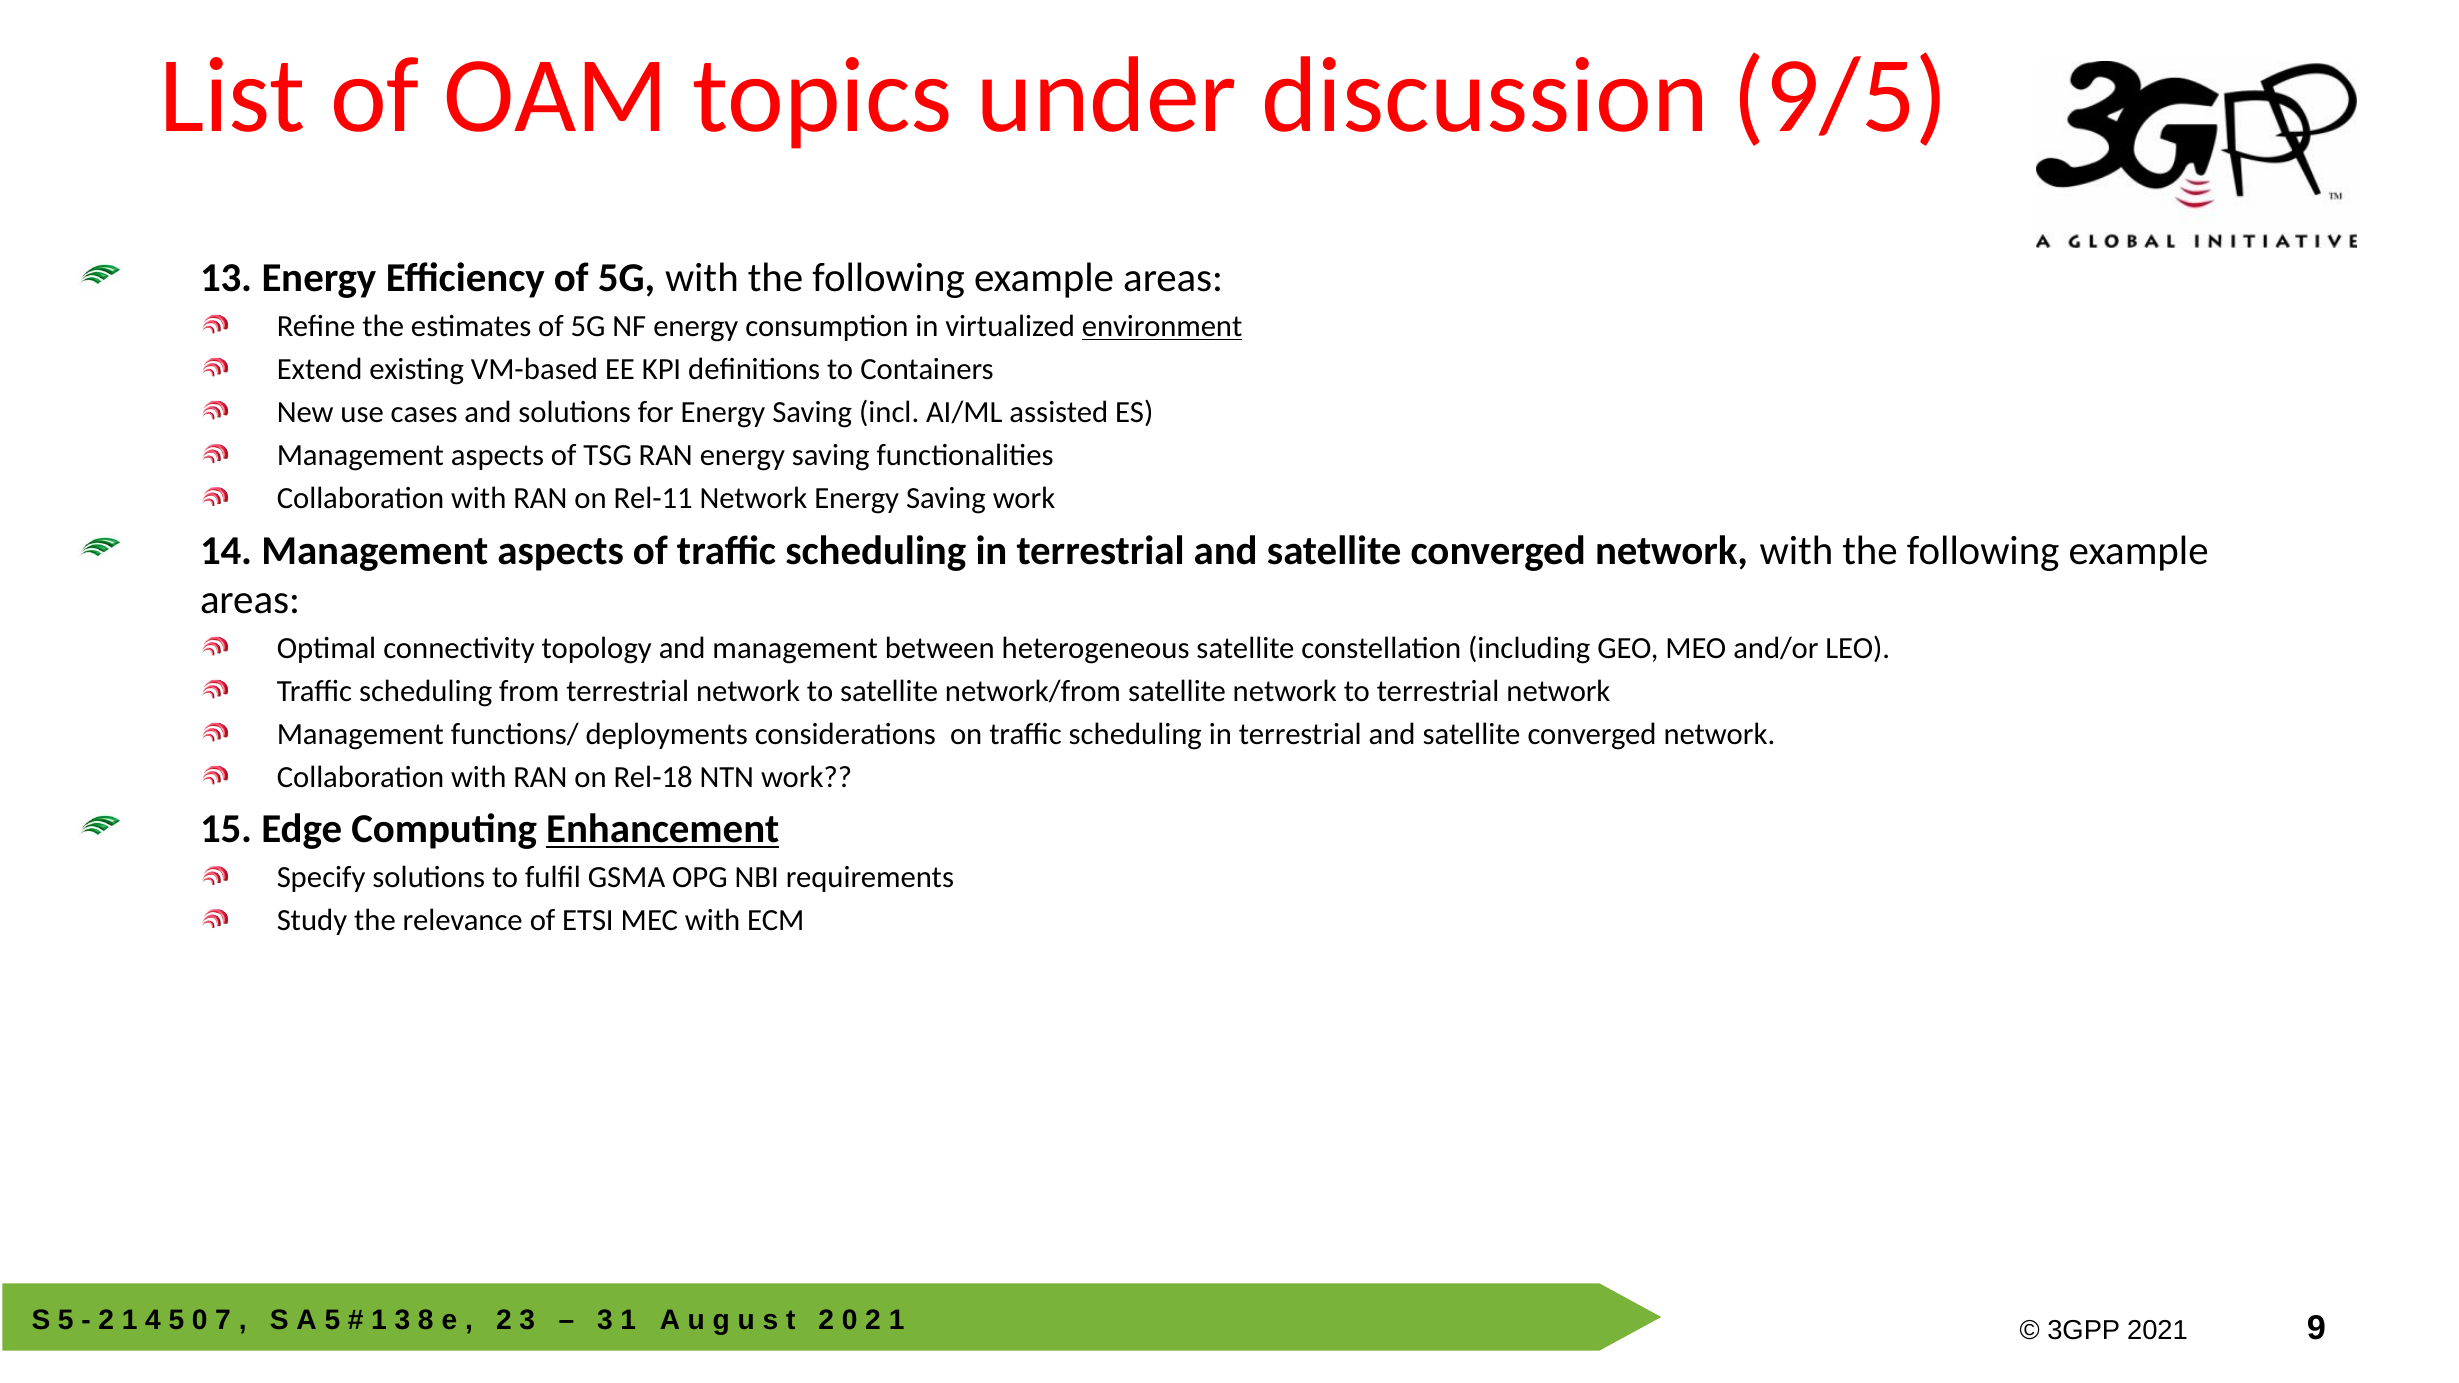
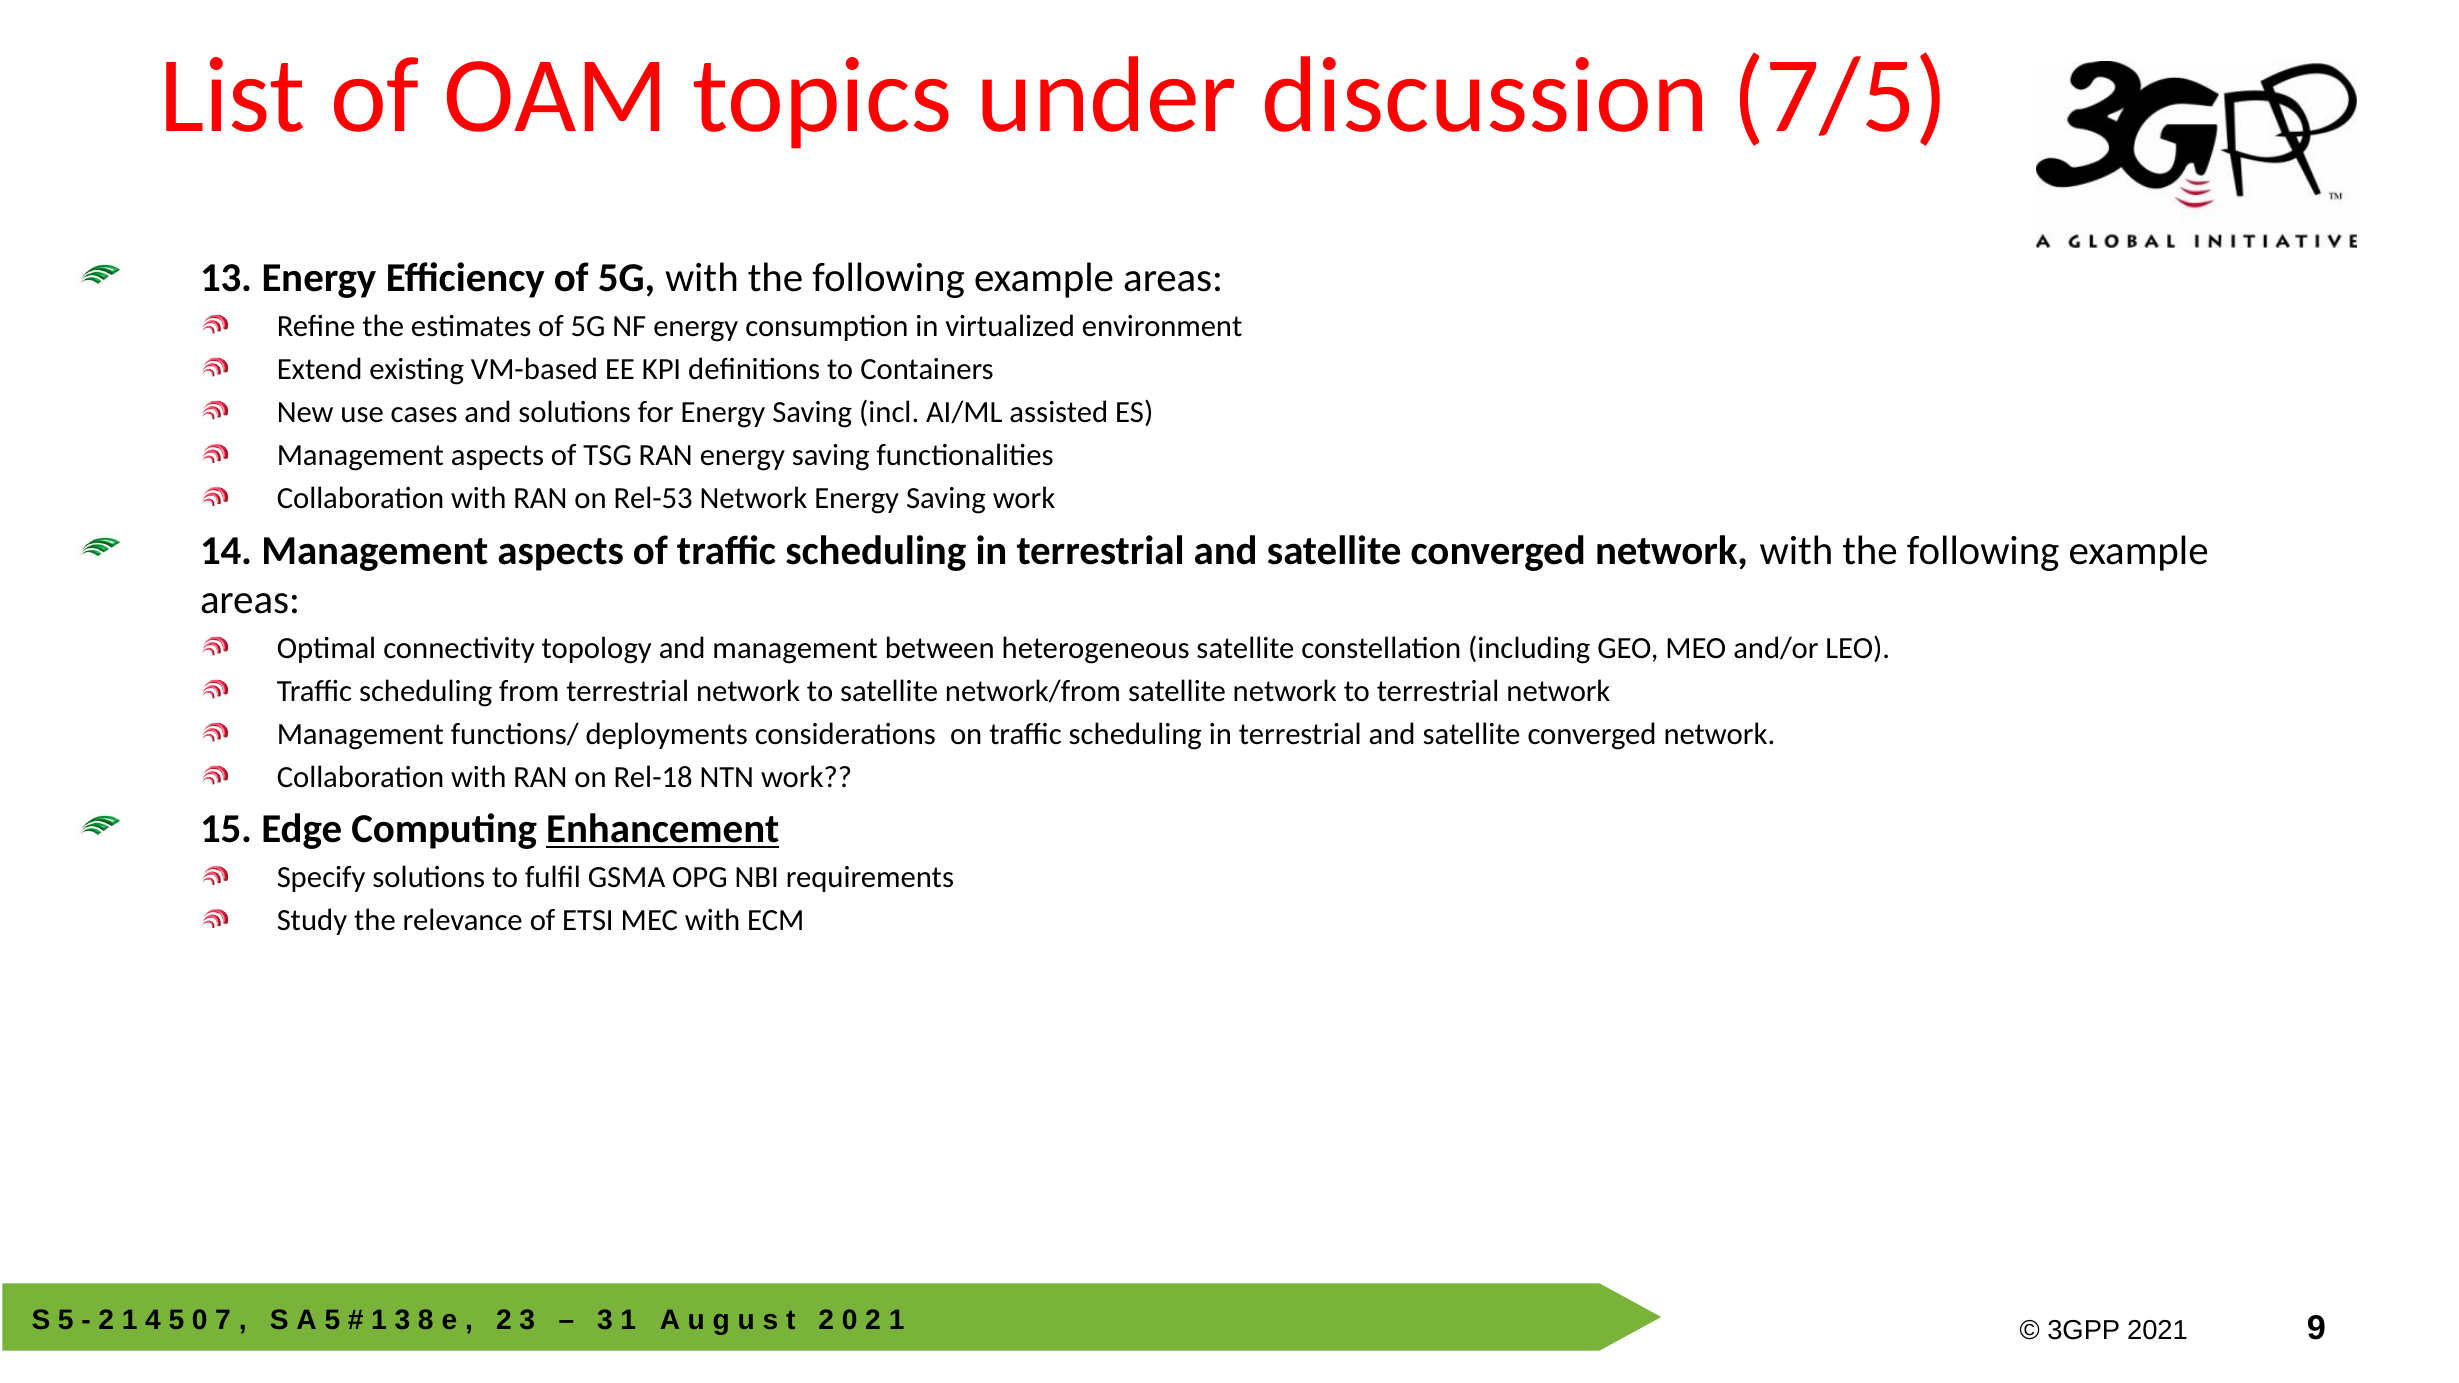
9/5: 9/5 -> 7/5 (1841, 96)
environment underline: present -> none (1162, 326)
Rel-11: Rel-11 -> Rel-53 (653, 499)
